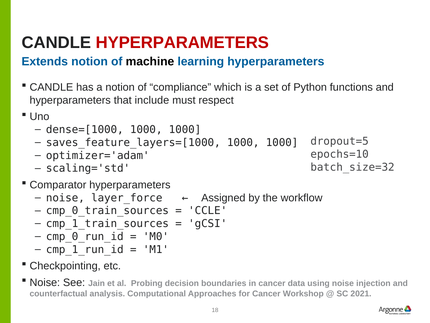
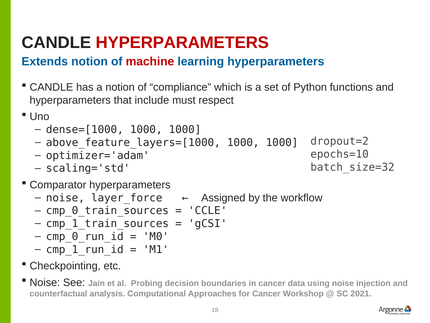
machine colour: black -> red (150, 61)
dropout=5: dropout=5 -> dropout=2 (340, 141)
saves_feature_layers=[1000: saves_feature_layers=[1000 -> above_feature_layers=[1000 (133, 142)
